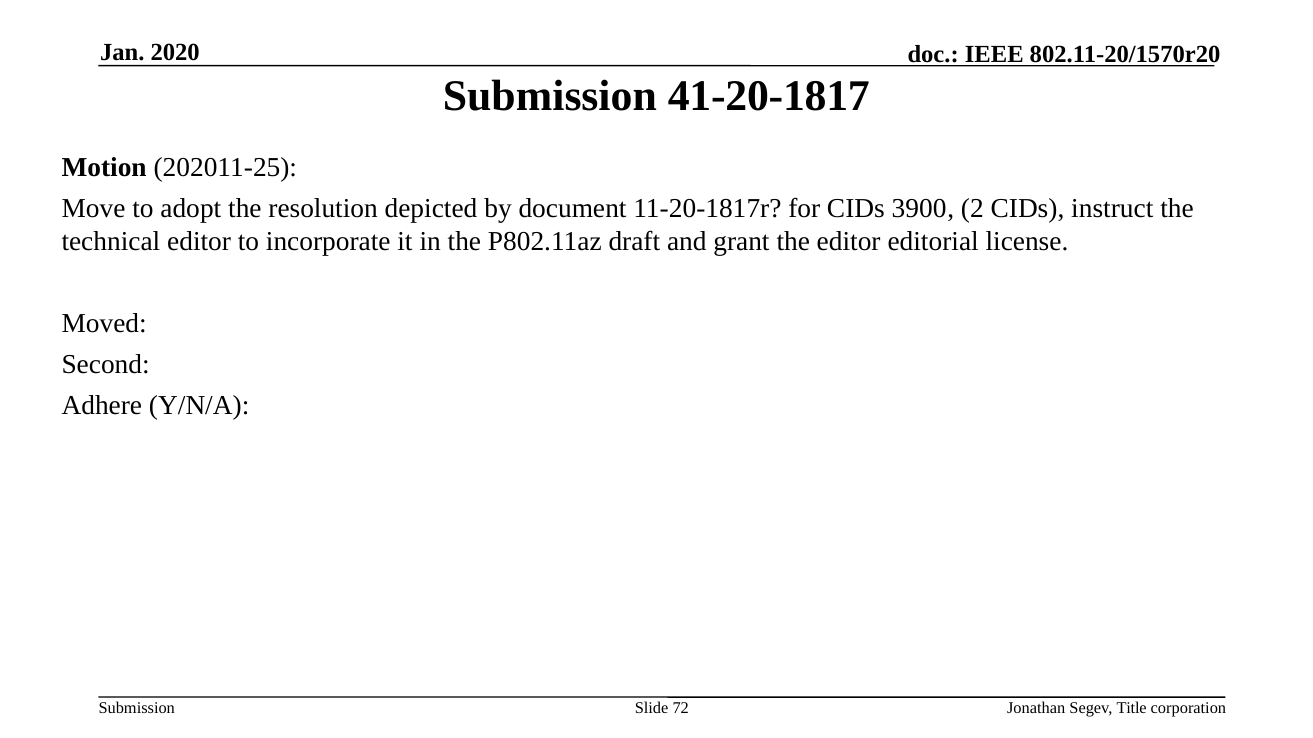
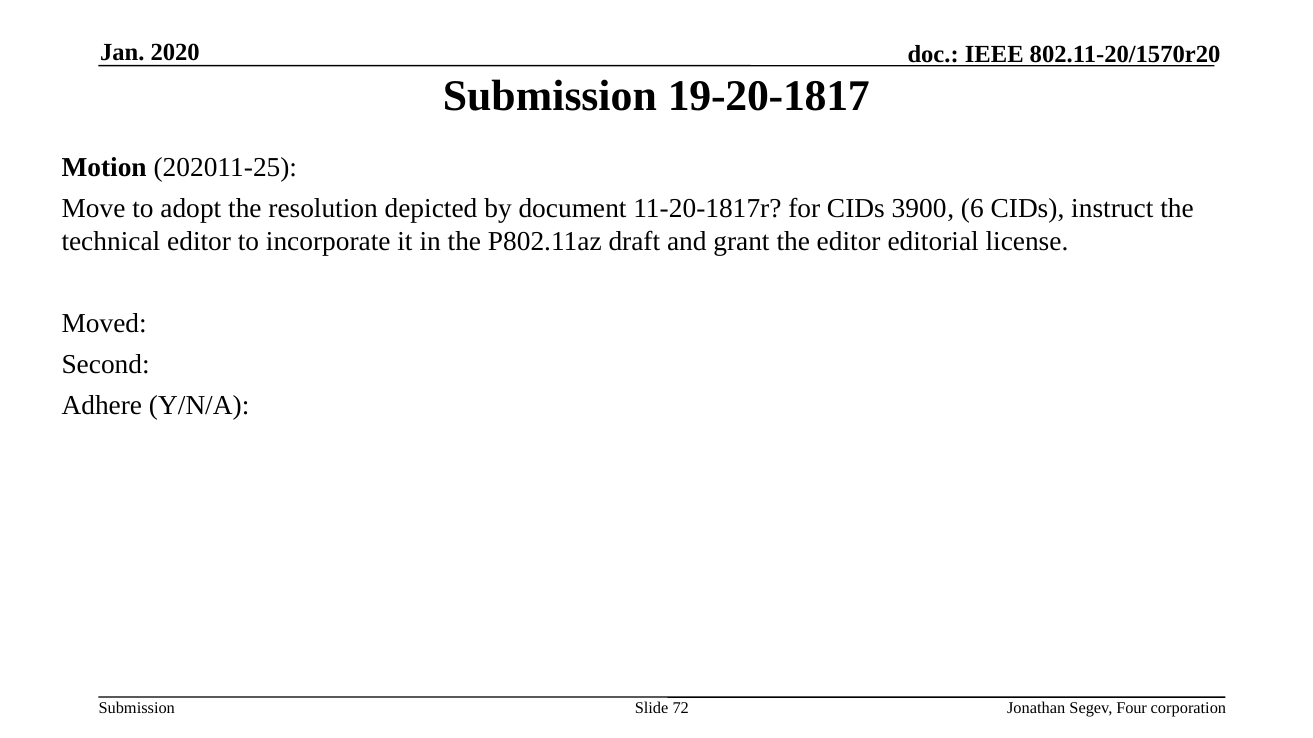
41-20-1817: 41-20-1817 -> 19-20-1817 (769, 97)
2: 2 -> 6 (972, 209)
Title: Title -> Four (1132, 708)
